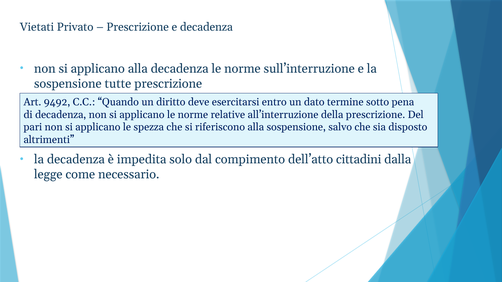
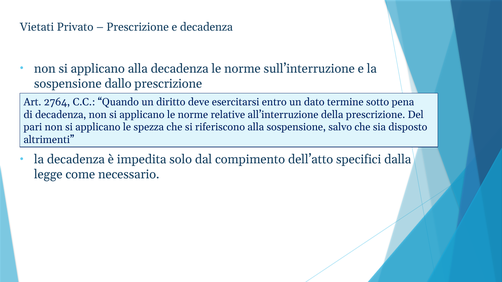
tutte: tutte -> dallo (118, 84)
9492: 9492 -> 2764 (57, 102)
cittadini: cittadini -> specifici (359, 160)
